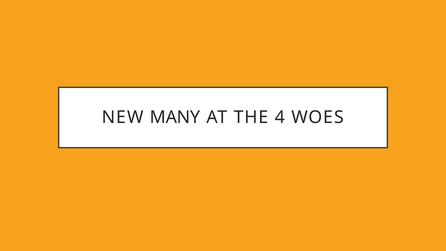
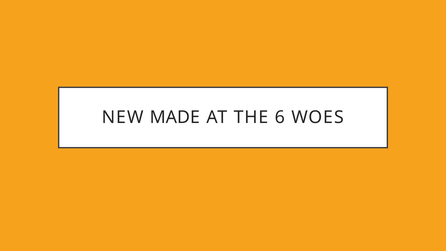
MANY: MANY -> MADE (175, 117)
4: 4 -> 6 (280, 117)
